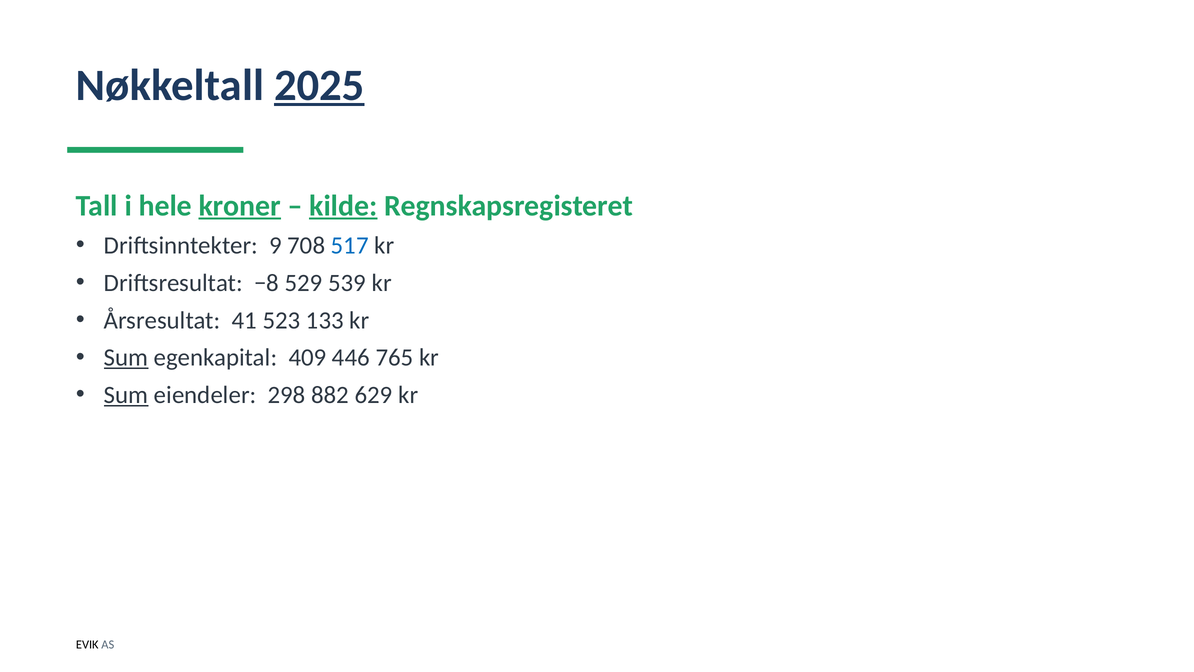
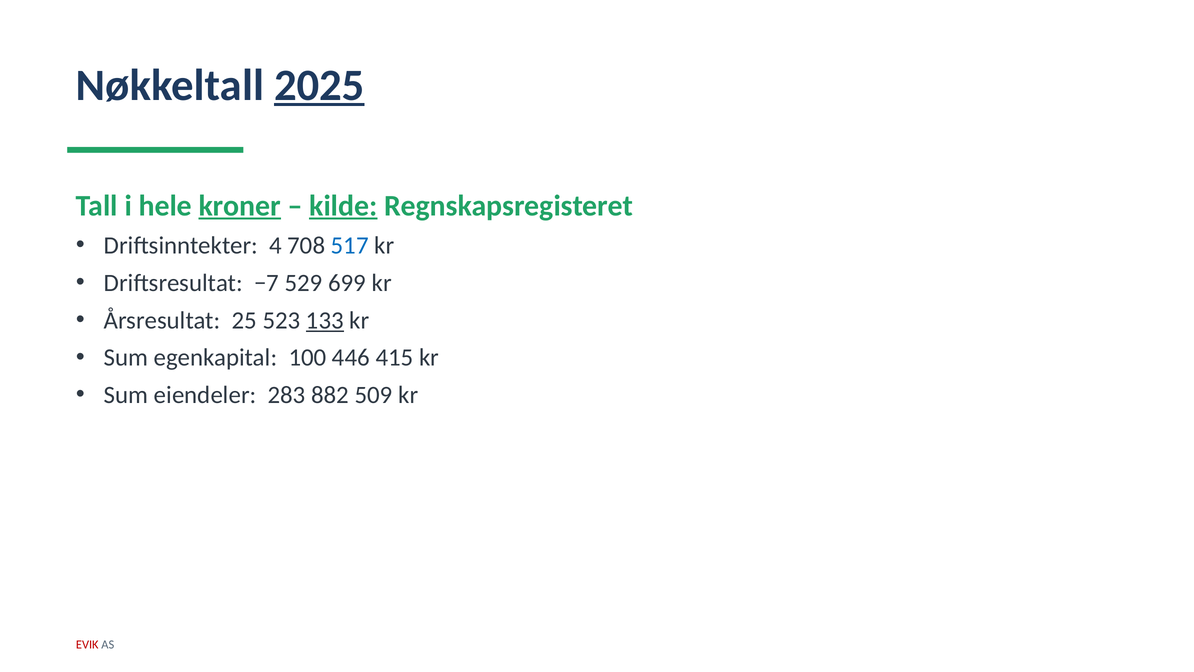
9: 9 -> 4 (275, 246)
−8: −8 -> −7 (267, 283)
539: 539 -> 699 (347, 283)
41: 41 -> 25 (244, 320)
133 underline: none -> present (325, 320)
Sum underline: present -> none (126, 358)
409: 409 -> 100 (307, 358)
765: 765 -> 415 (394, 358)
Sum underline: present -> none (126, 395)
298: 298 -> 283 (287, 395)
629: 629 -> 509 (374, 395)
EVIK colour: black -> red (87, 644)
